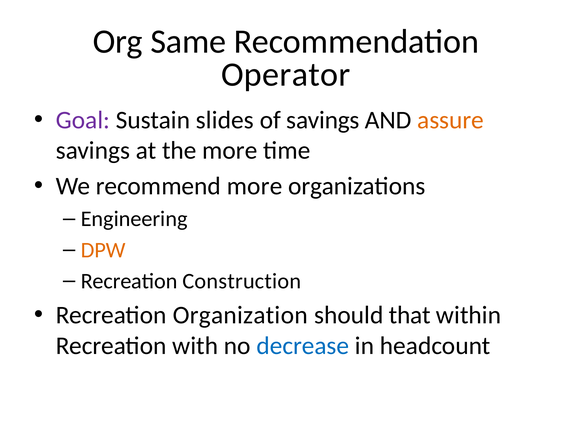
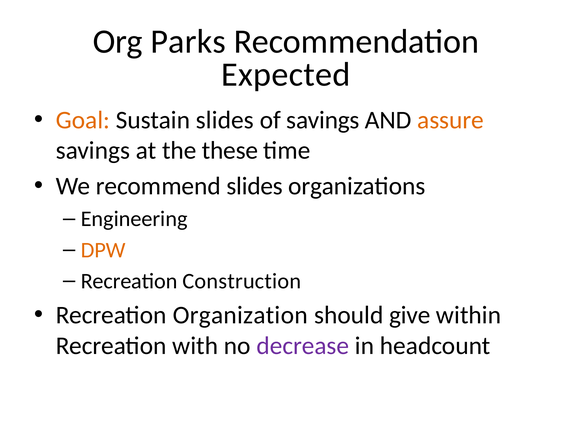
Same: Same -> Parks (188, 42)
Operator: Operator -> Expected (286, 74)
Goal colour: purple -> orange (83, 120)
the more: more -> these (230, 151)
recommend more: more -> slides (255, 186)
that: that -> give (410, 315)
decrease colour: blue -> purple (303, 346)
